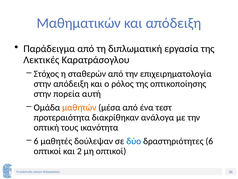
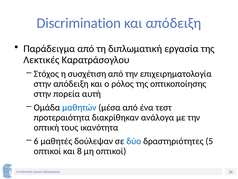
Μαθηματικών: Μαθηματικών -> Discrimination (79, 23)
σταθερών: σταθερών -> συσχέτιση (87, 74)
μαθητών colour: orange -> blue (79, 107)
δραστηριότητες 6: 6 -> 5 (209, 141)
2: 2 -> 8 (79, 151)
